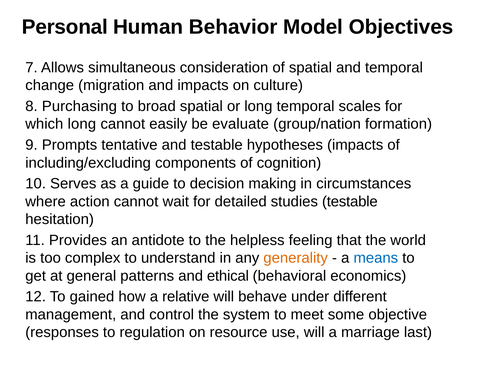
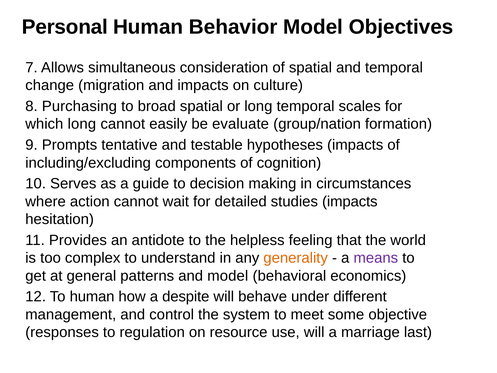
studies testable: testable -> impacts (350, 201)
means colour: blue -> purple (376, 258)
and ethical: ethical -> model (228, 276)
To gained: gained -> human (92, 297)
relative: relative -> despite (186, 297)
